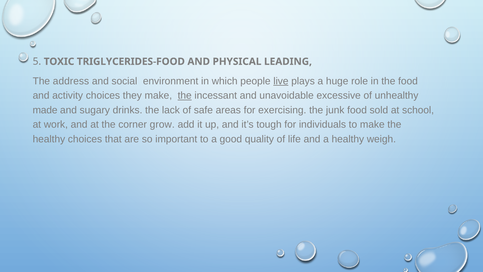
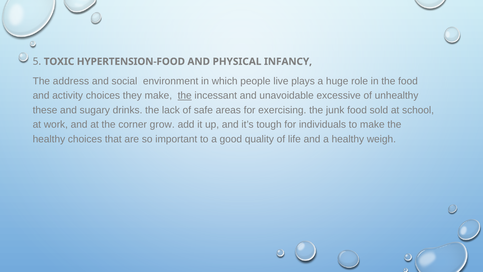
TRIGLYCERIDES-FOOD: TRIGLYCERIDES-FOOD -> HYPERTENSION-FOOD (131, 61)
LEADING: LEADING -> INFANCY (288, 61)
live underline: present -> none (281, 81)
made: made -> these (45, 110)
